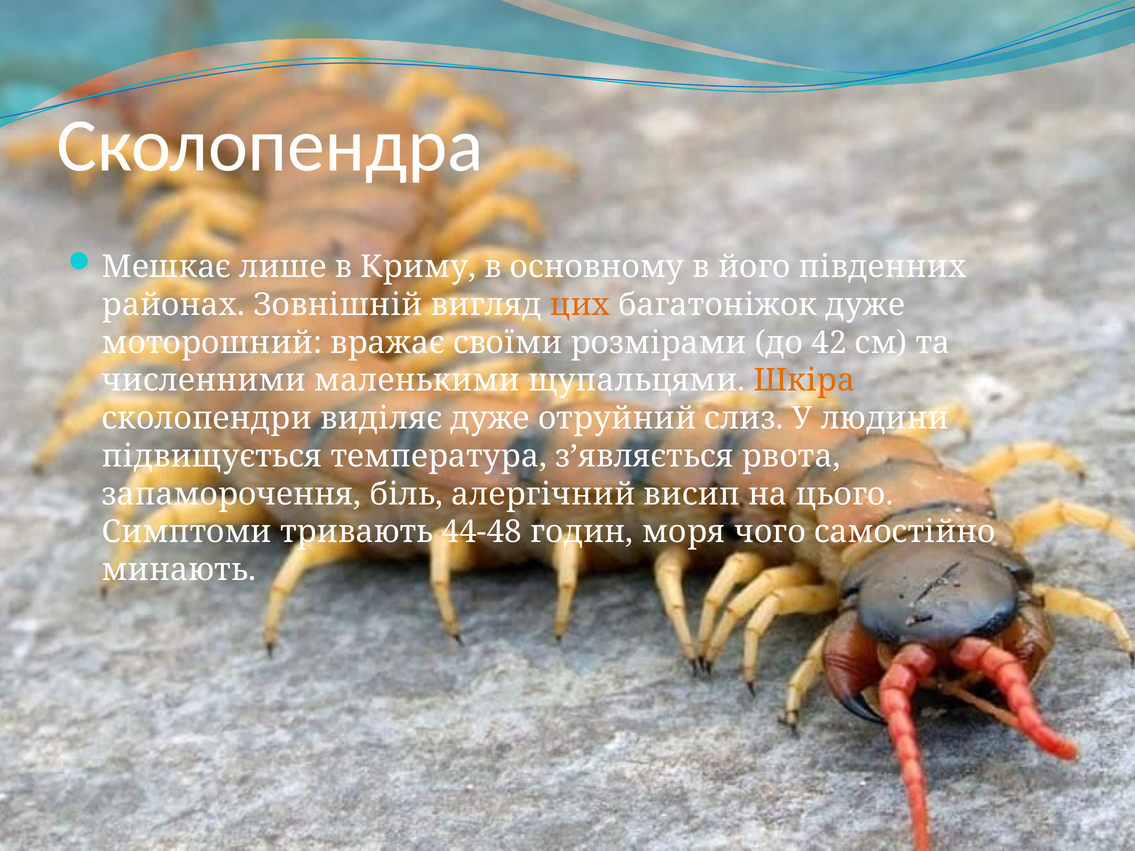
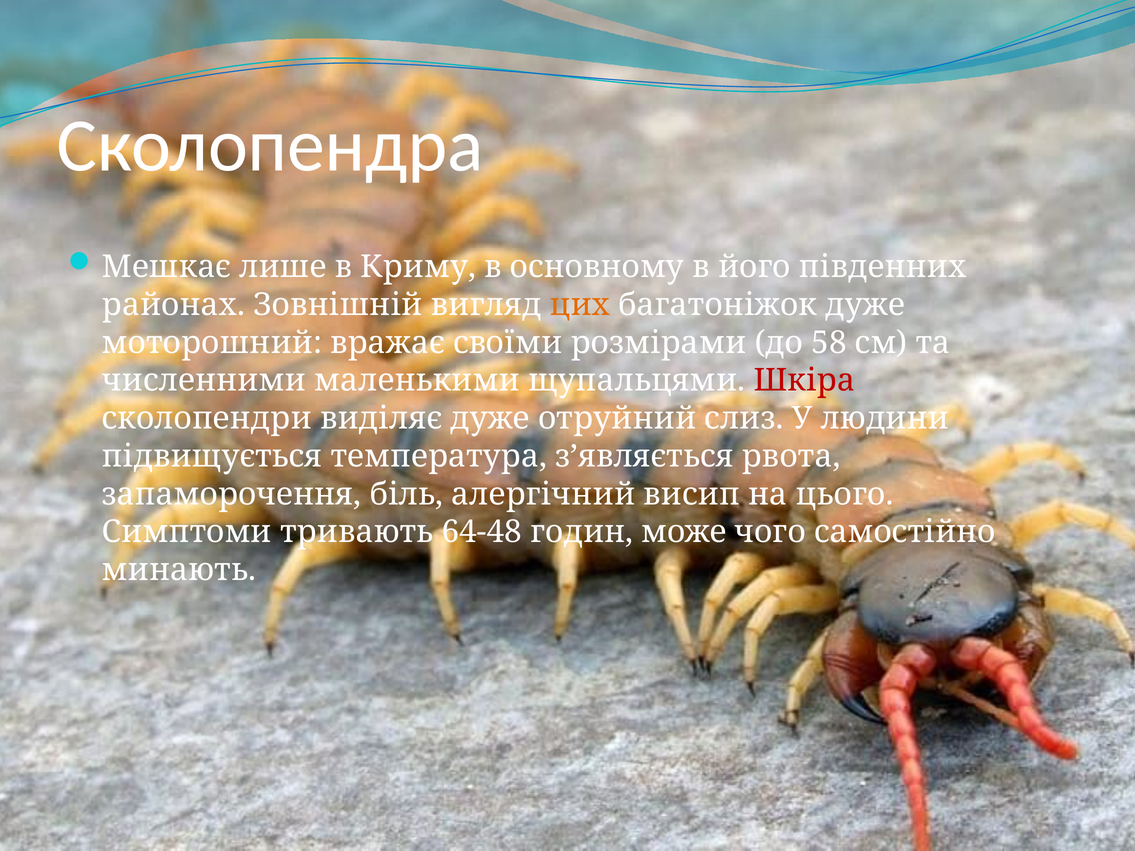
42: 42 -> 58 (829, 343)
Шкіра colour: orange -> red (804, 381)
44-48: 44-48 -> 64-48 (482, 532)
моря: моря -> може (684, 532)
